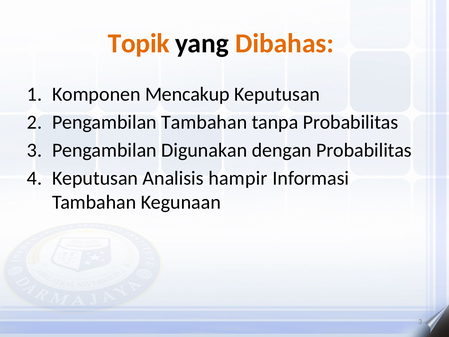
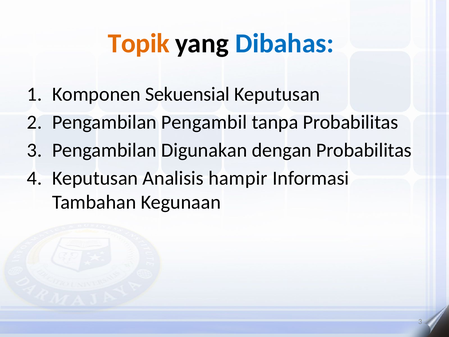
Dibahas colour: orange -> blue (285, 43)
Mencakup: Mencakup -> Sekuensial (187, 94)
Pengambilan Tambahan: Tambahan -> Pengambil (204, 122)
